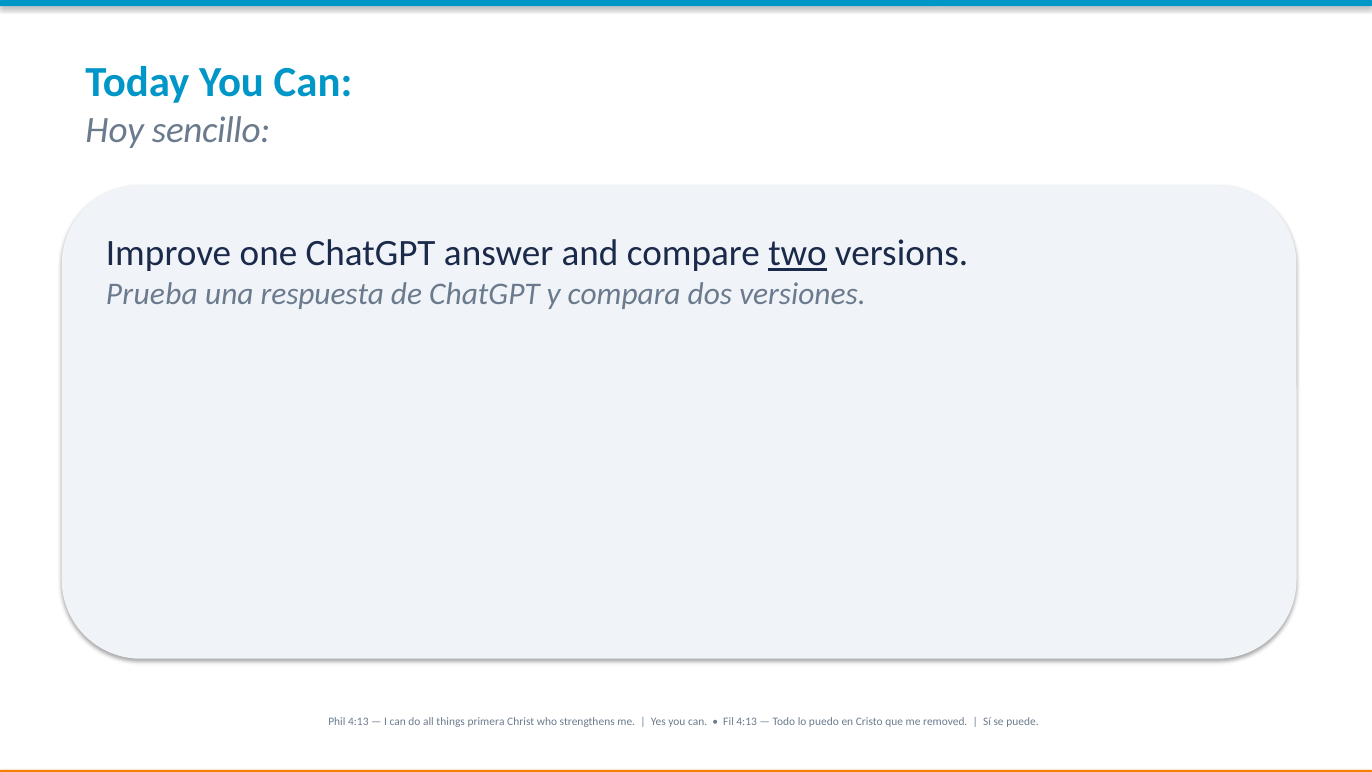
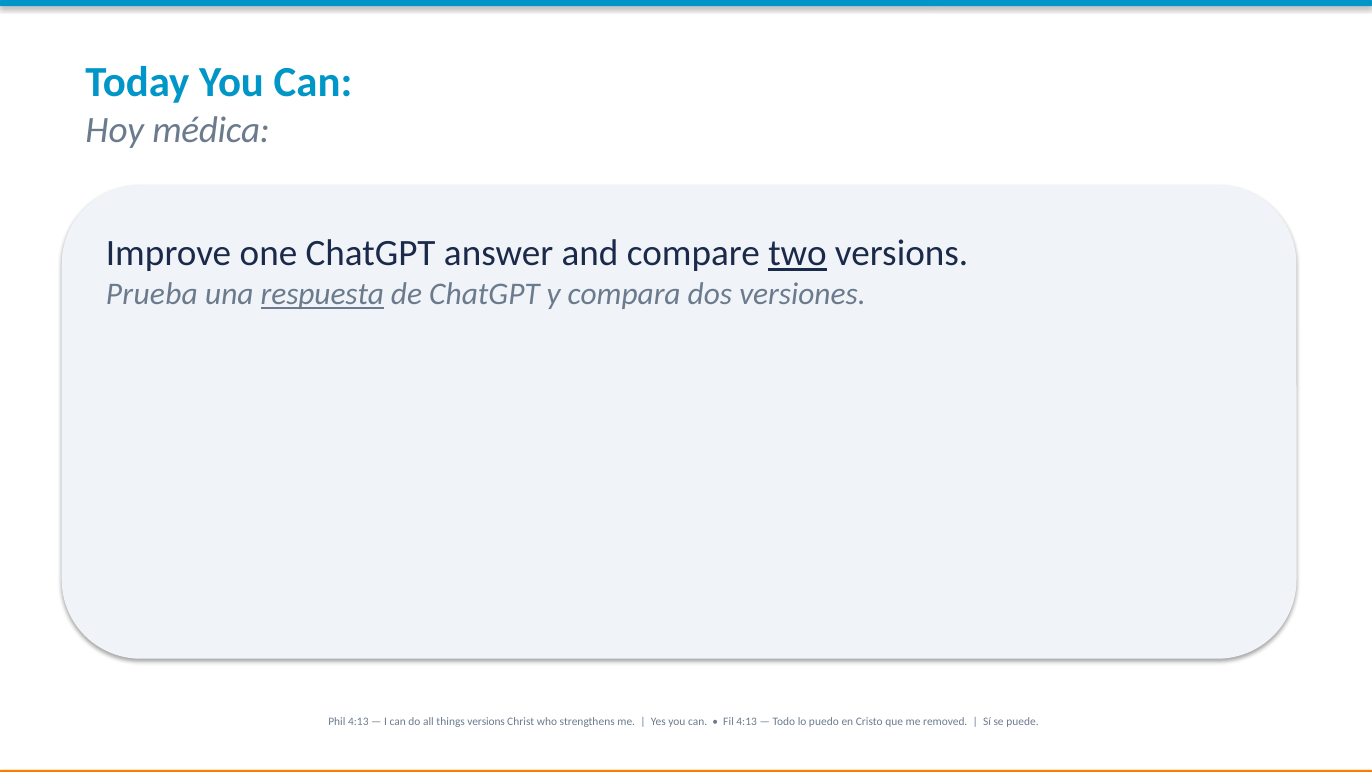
sencillo: sencillo -> médica (211, 130)
respuesta underline: none -> present (322, 294)
things primera: primera -> versions (486, 722)
